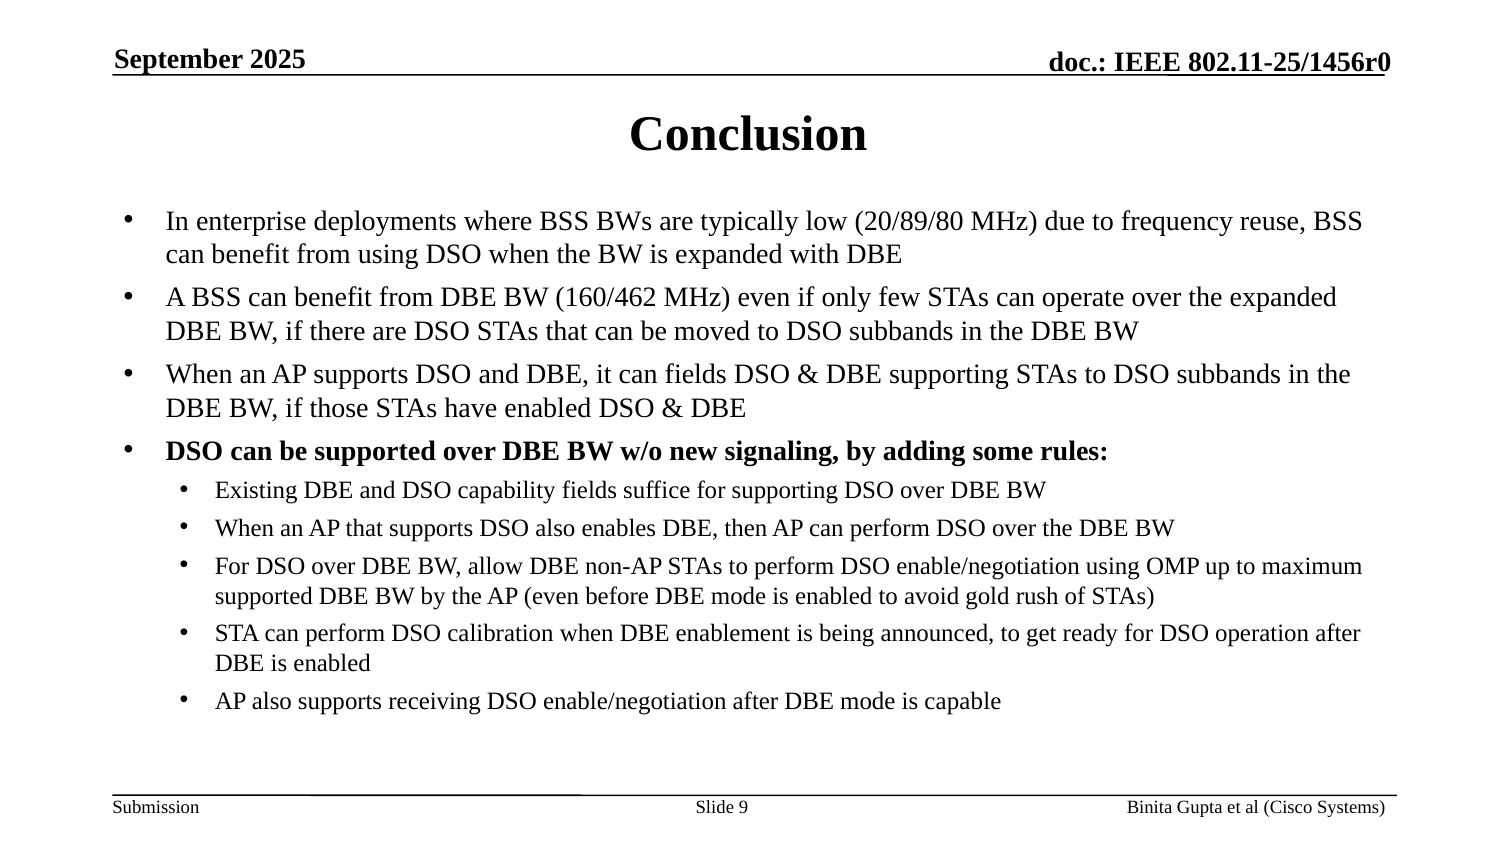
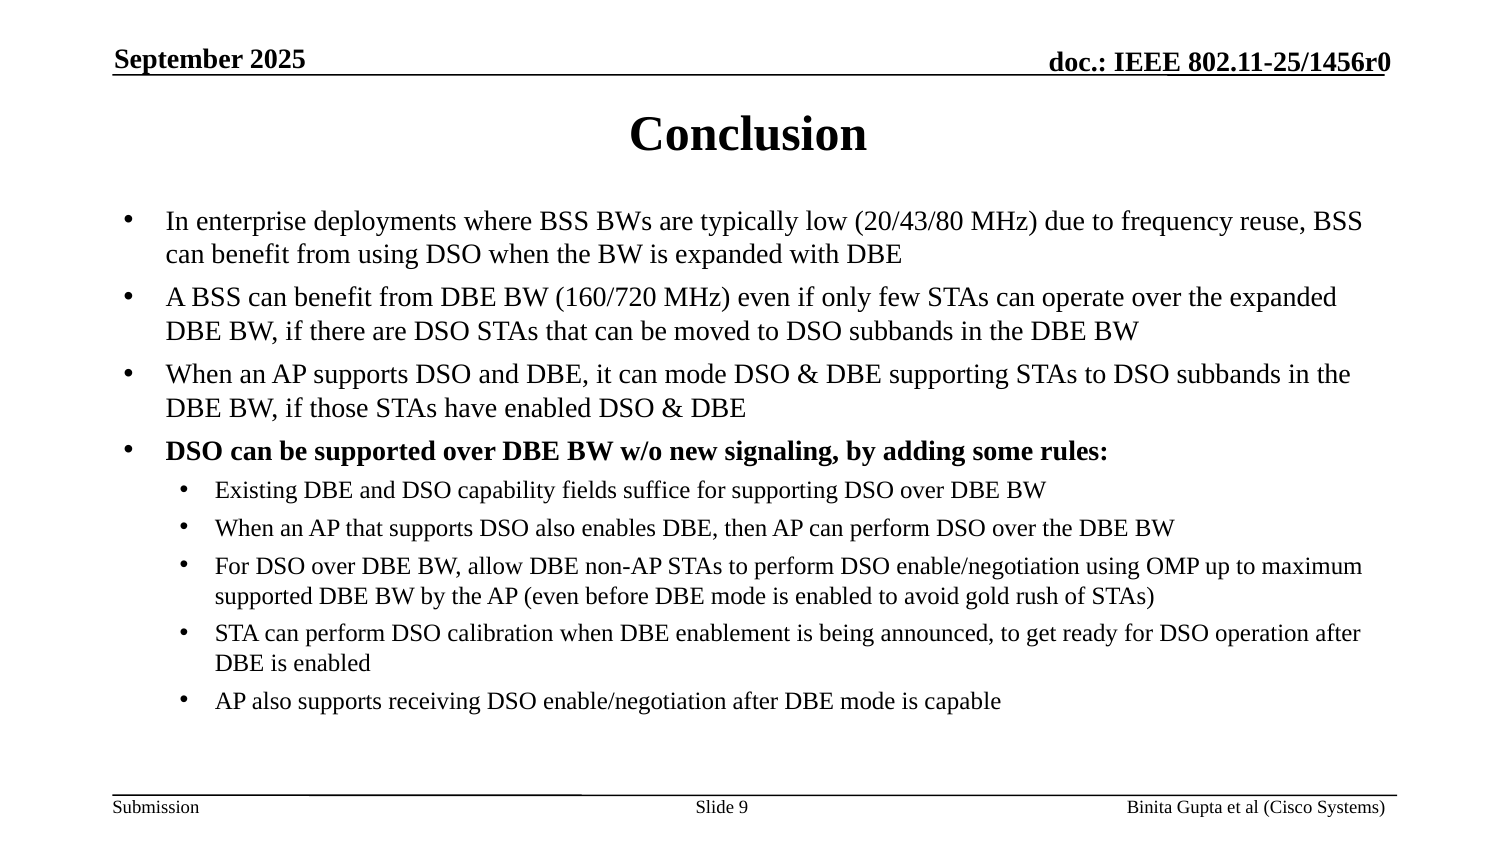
20/89/80: 20/89/80 -> 20/43/80 (909, 221)
160/462: 160/462 -> 160/720 (606, 298)
can fields: fields -> mode (696, 374)
